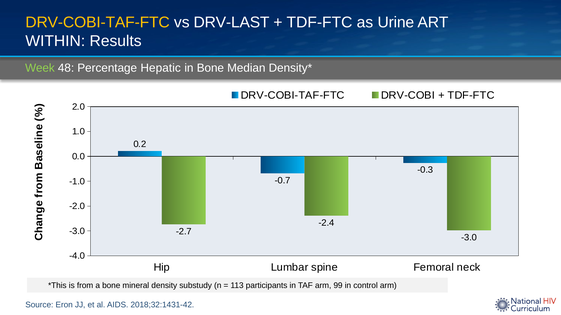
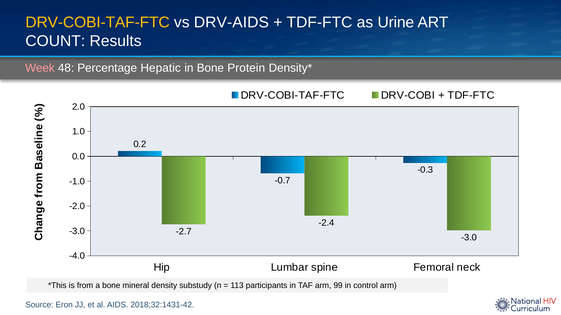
DRV-LAST: DRV-LAST -> DRV-AIDS (231, 22)
WITHIN: WITHIN -> COUNT (55, 41)
Week colour: light green -> pink (40, 68)
Median: Median -> Protein (246, 68)
